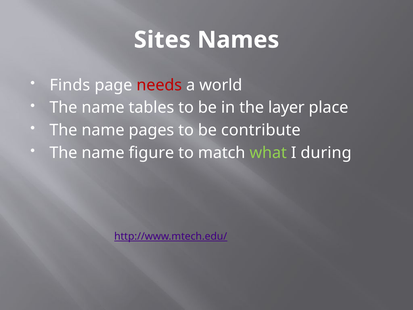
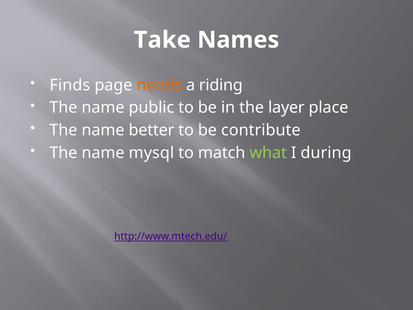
Sites: Sites -> Take (162, 40)
needs colour: red -> orange (159, 85)
world: world -> riding (221, 85)
tables: tables -> public (151, 108)
pages: pages -> better (151, 130)
figure: figure -> mysql (151, 153)
